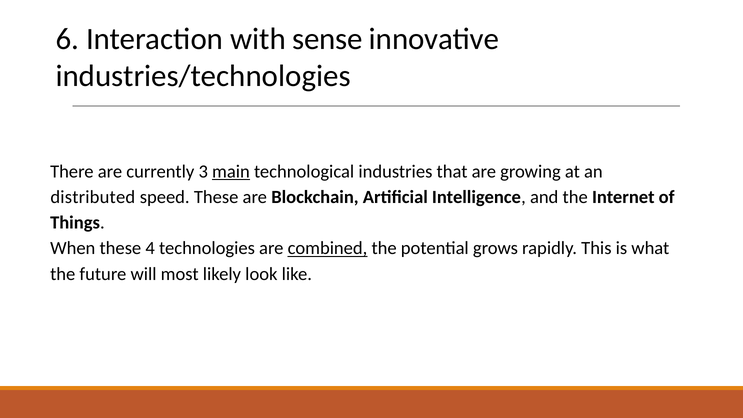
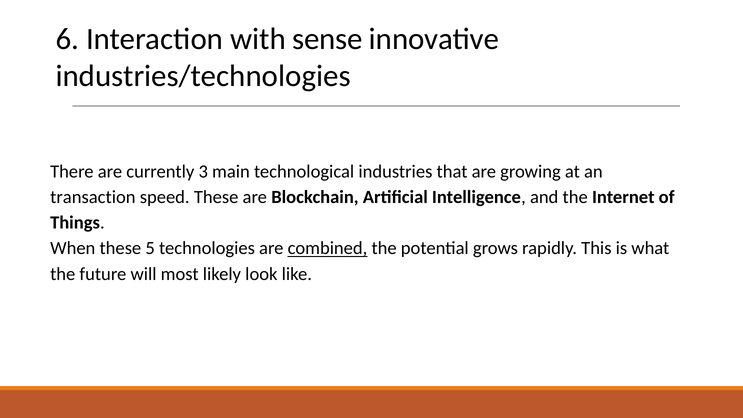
main underline: present -> none (231, 171)
distributed: distributed -> transaction (93, 197)
4: 4 -> 5 (150, 248)
